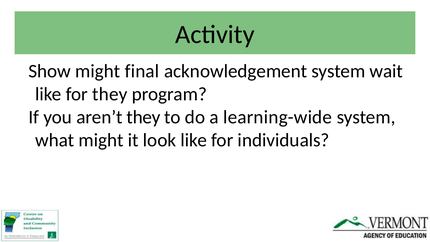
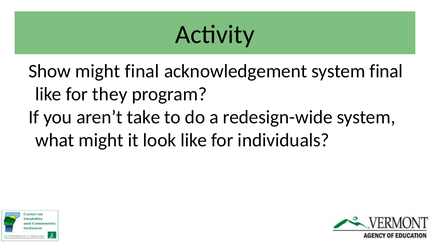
system wait: wait -> final (386, 71)
aren’t they: they -> take (144, 117)
learning-wide: learning-wide -> redesign-wide (278, 117)
